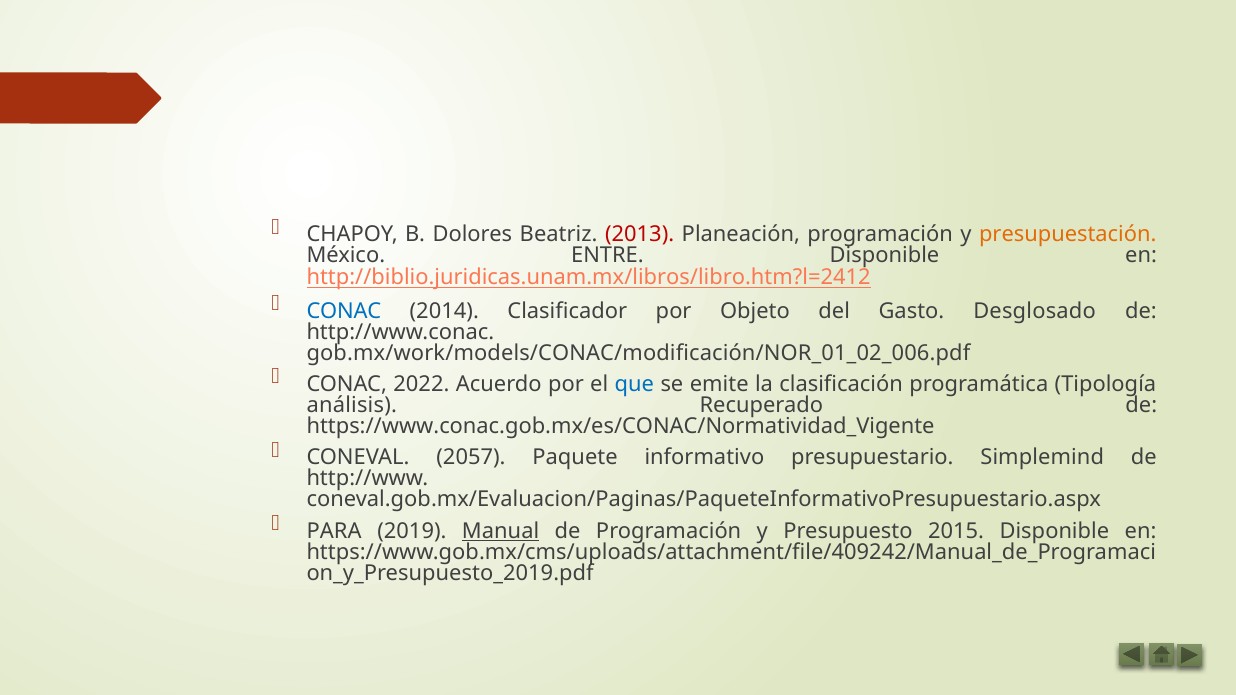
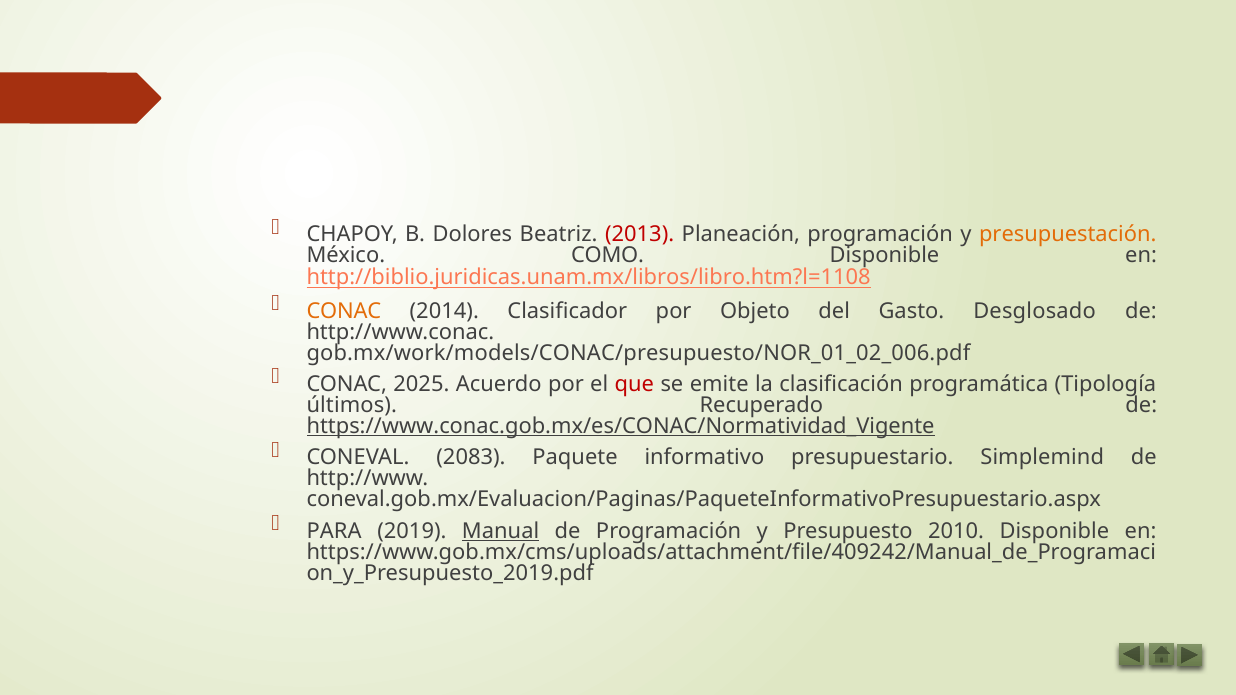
ENTRE: ENTRE -> COMO (608, 256)
http://biblio.juridicas.unam.mx/libros/libro.htm?l=2412: http://biblio.juridicas.unam.mx/libros/libro.htm?l=2412 -> http://biblio.juridicas.unam.mx/libros/libro.htm?l=1108 (589, 278)
CONAC colour: blue -> orange (344, 311)
gob.mx/work/models/CONAC/modificación/NOR_01_02_006.pdf: gob.mx/work/models/CONAC/modificación/NOR_01_02_006.pdf -> gob.mx/work/models/CONAC/presupuesto/NOR_01_02_006.pdf (638, 353)
2022: 2022 -> 2025 (421, 384)
que colour: blue -> red (634, 384)
análisis: análisis -> últimos (352, 405)
https://www.conac.gob.mx/es/CONAC/Normatividad_Vigente underline: none -> present (621, 426)
2057: 2057 -> 2083 (471, 458)
2015: 2015 -> 2010 (956, 531)
